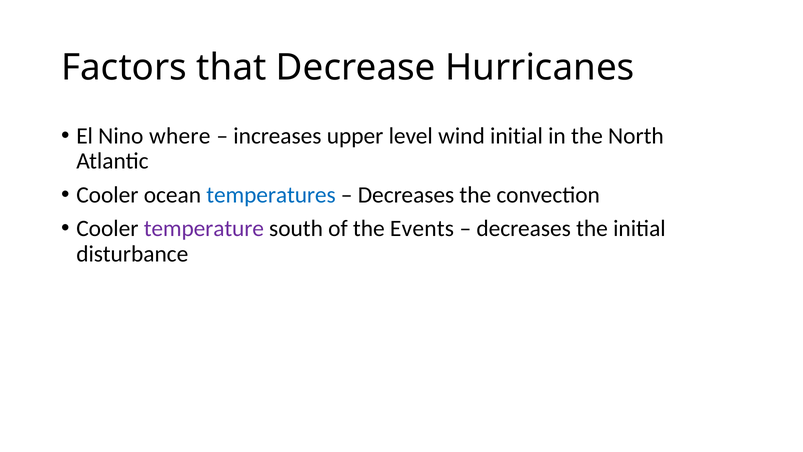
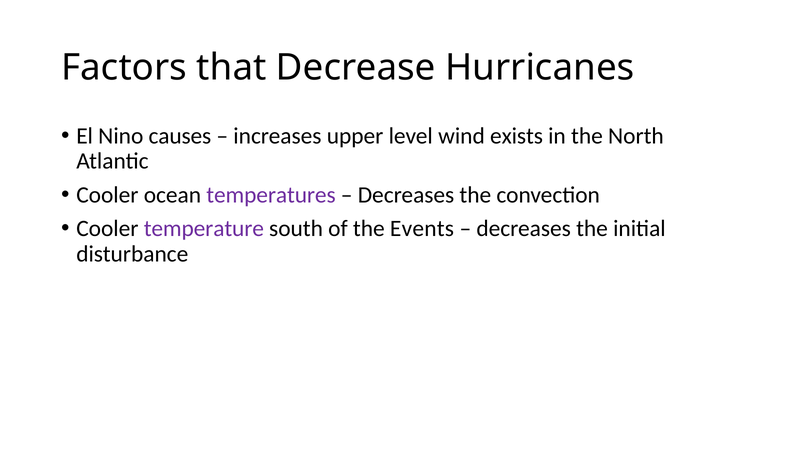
where: where -> causes (180, 136)
wind initial: initial -> exists (517, 136)
temperatures colour: blue -> purple (271, 195)
